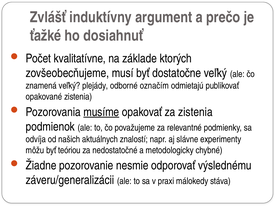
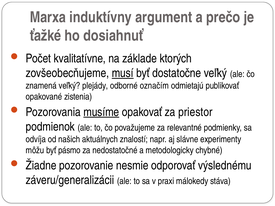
Zvlášť: Zvlášť -> Marxa (48, 17)
musí underline: none -> present (123, 73)
za zistenia: zistenia -> priestor (195, 112)
teóriou: teóriou -> pásmo (69, 150)
